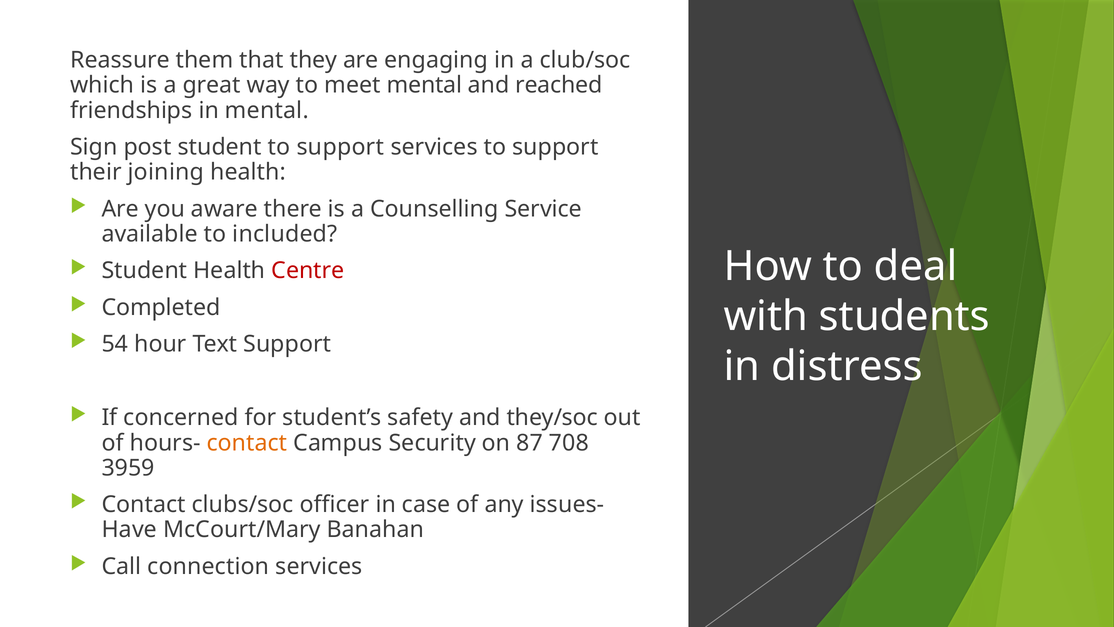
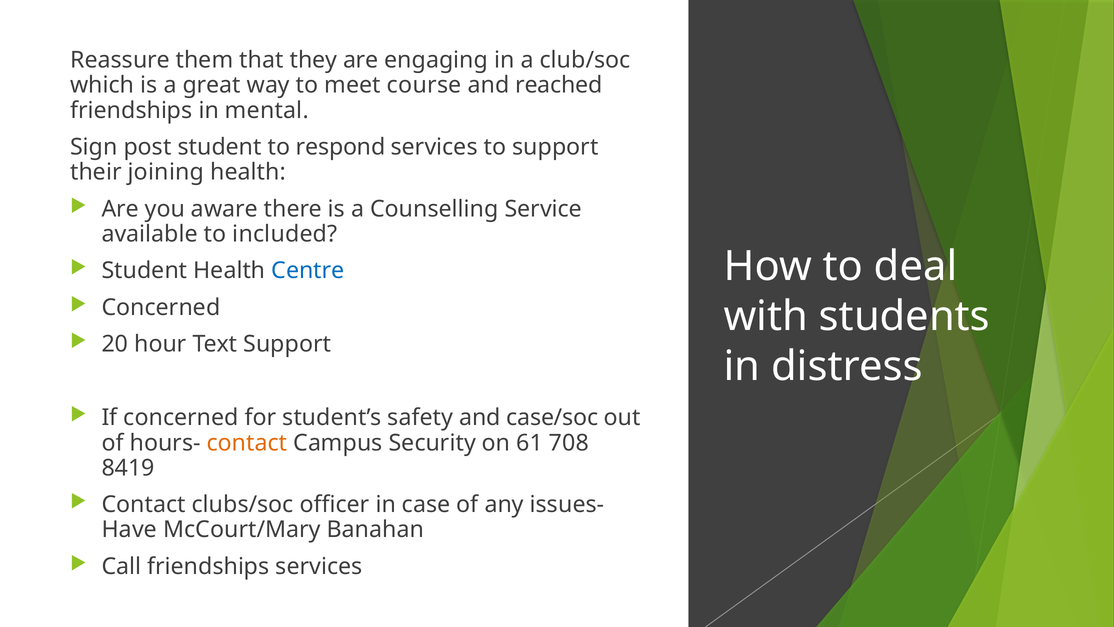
meet mental: mental -> course (424, 85)
student to support: support -> respond (341, 147)
Centre colour: red -> blue (308, 271)
Completed: Completed -> Concerned (161, 307)
54: 54 -> 20 (115, 344)
they/soc: they/soc -> case/soc (552, 417)
87: 87 -> 61 (530, 443)
3959: 3959 -> 8419 (128, 468)
Call connection: connection -> friendships (208, 566)
